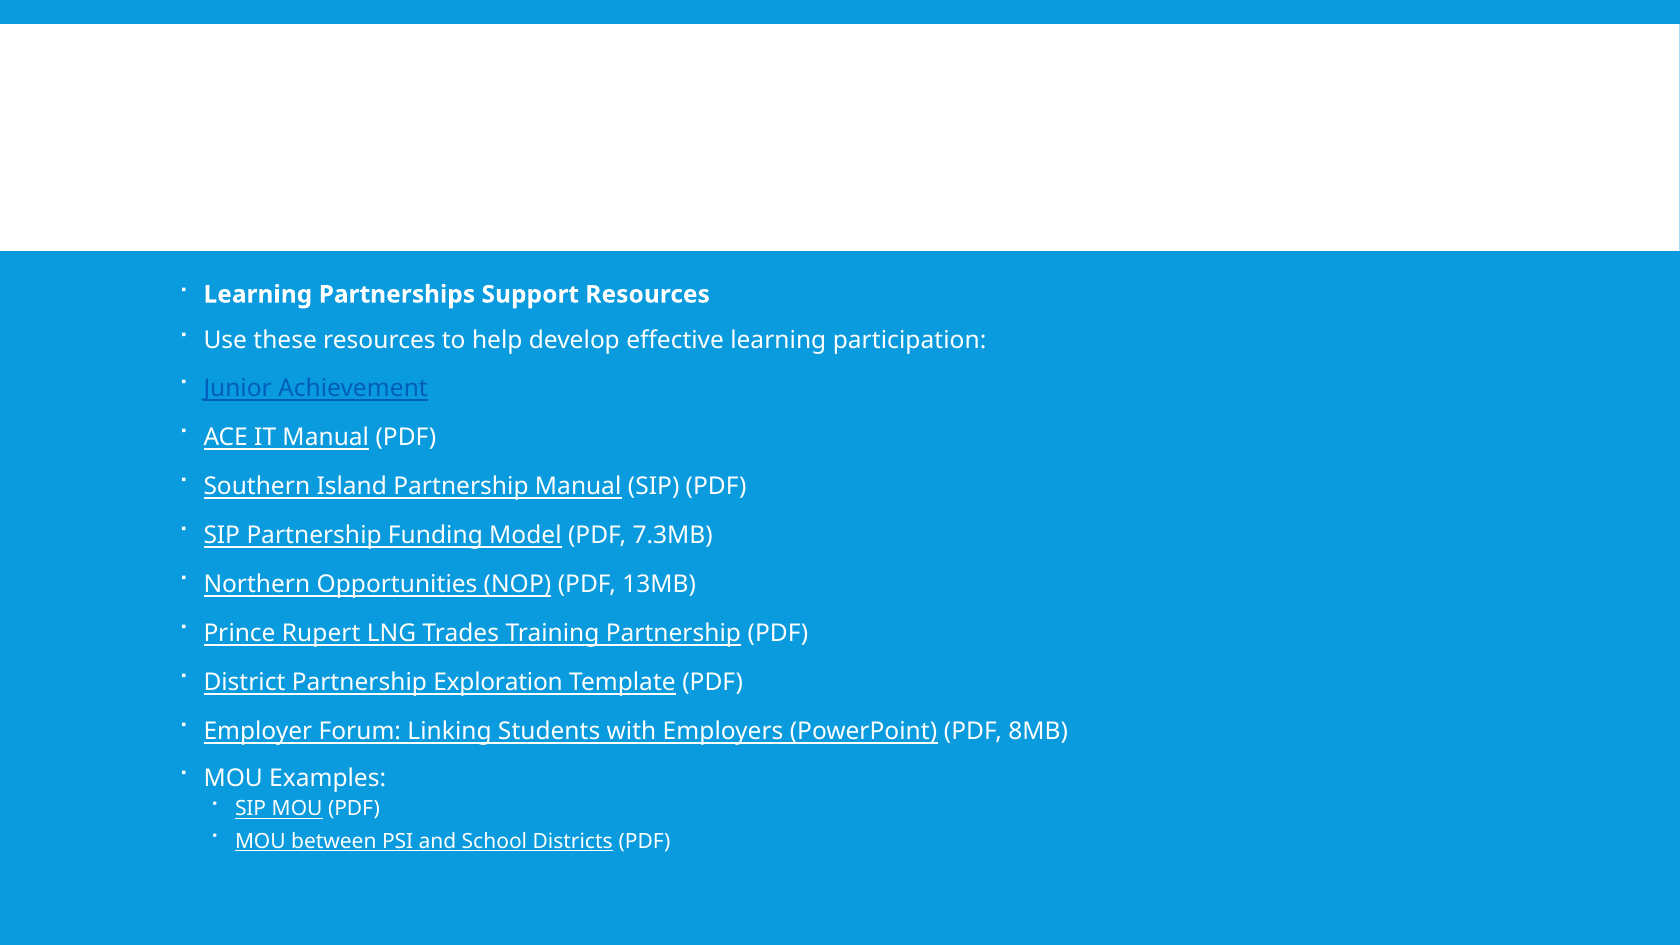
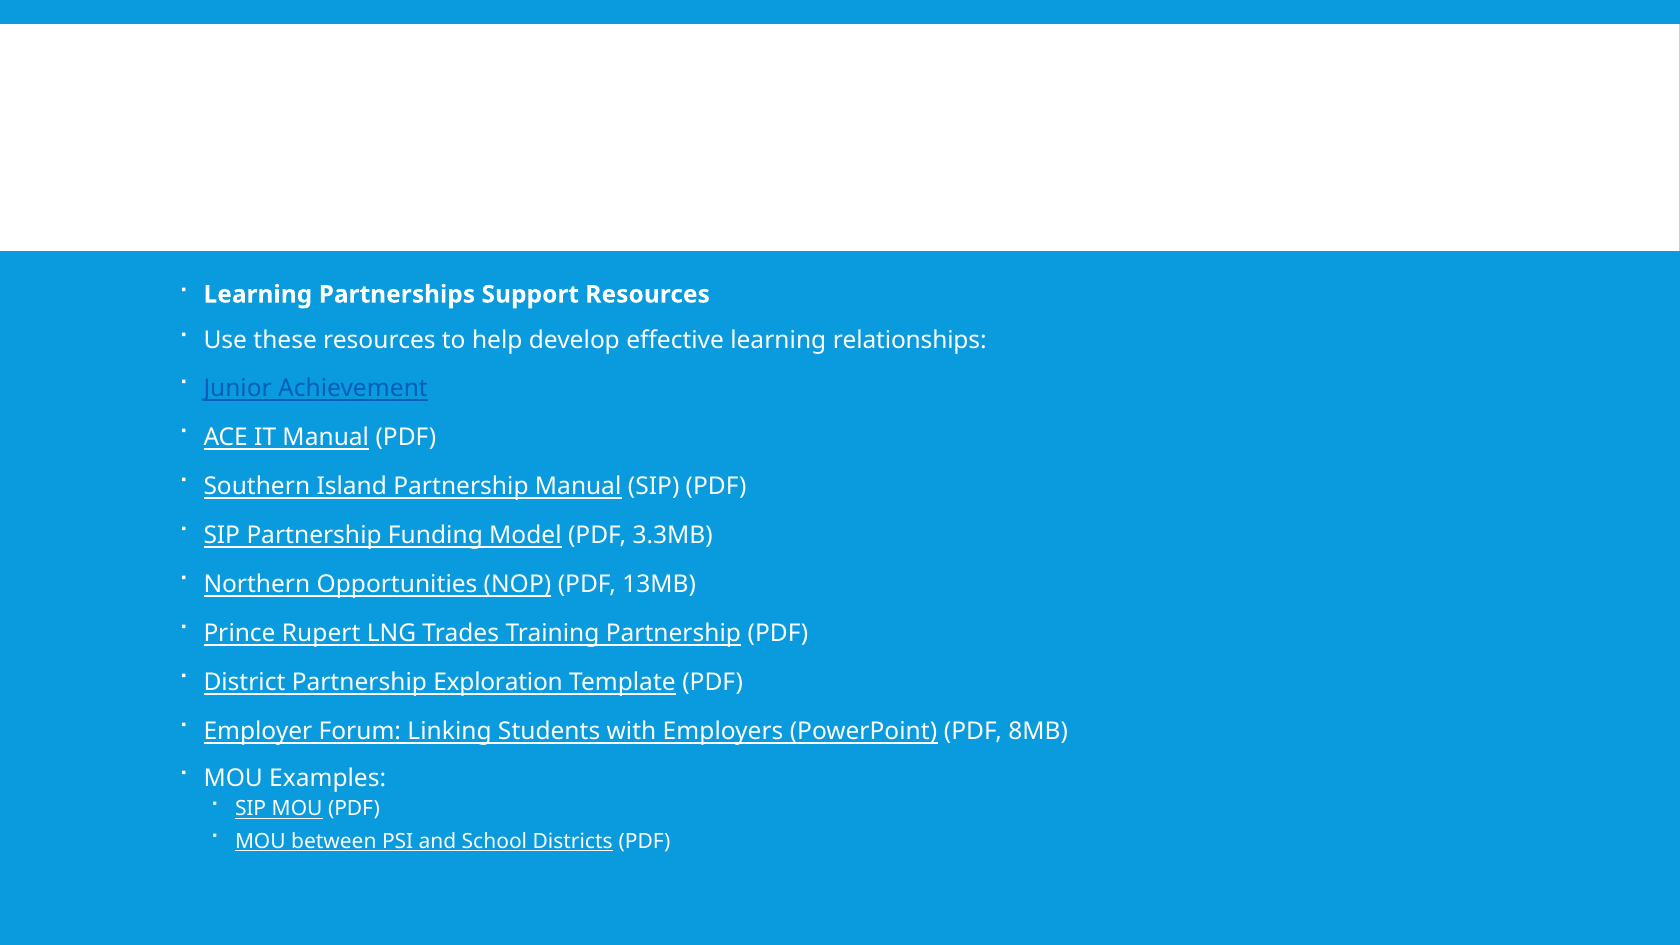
participation: participation -> relationships (910, 340)
7.3MB: 7.3MB -> 3.3MB (673, 536)
